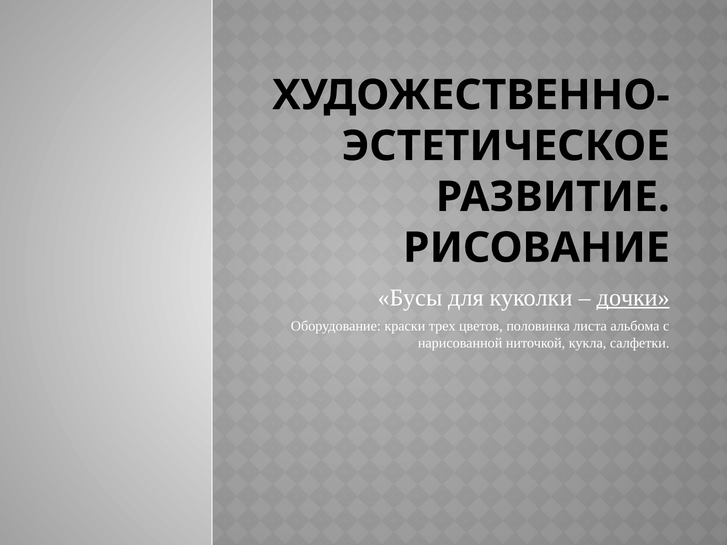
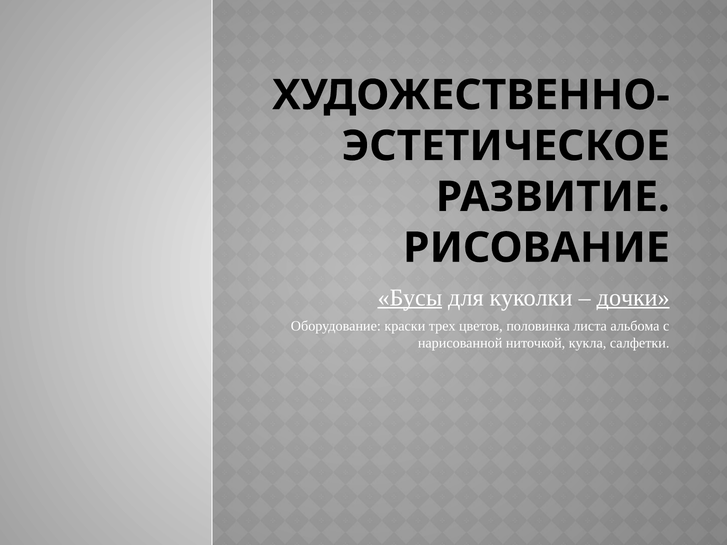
Бусы underline: none -> present (410, 298)
